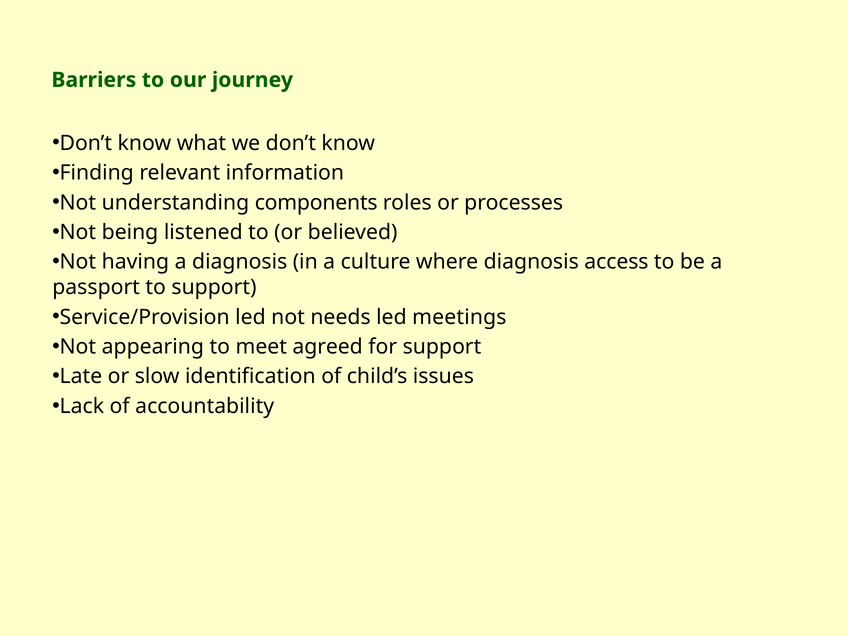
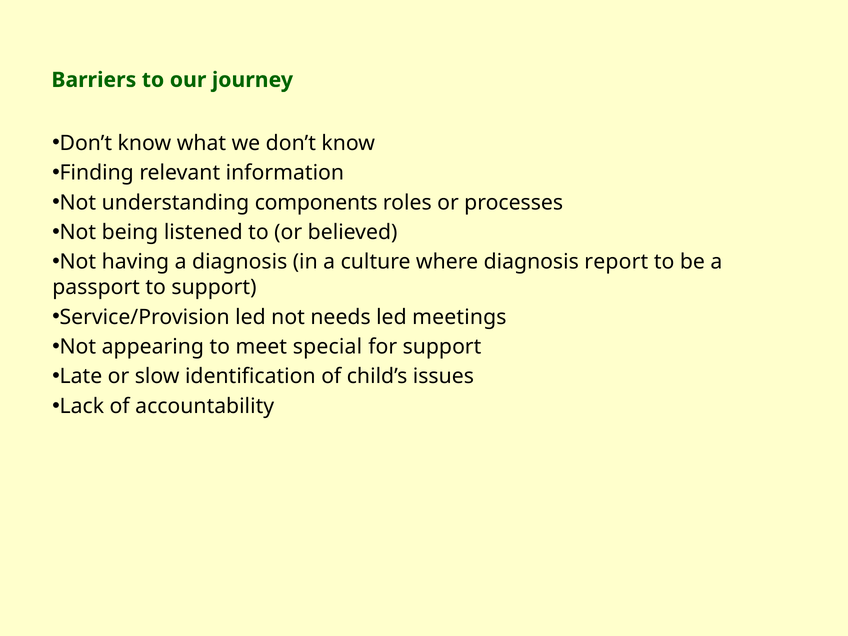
access: access -> report (616, 262)
agreed: agreed -> special (327, 347)
